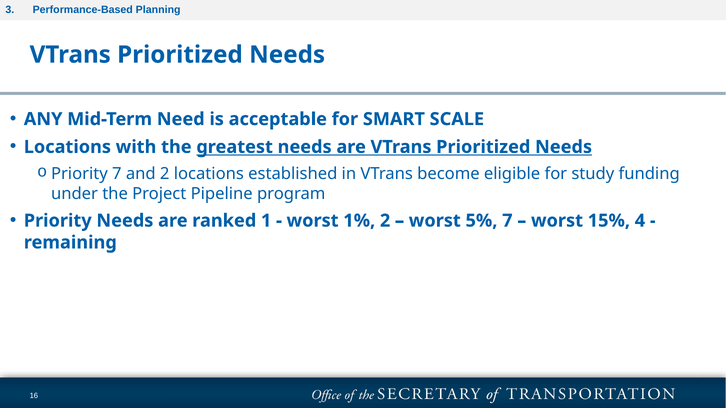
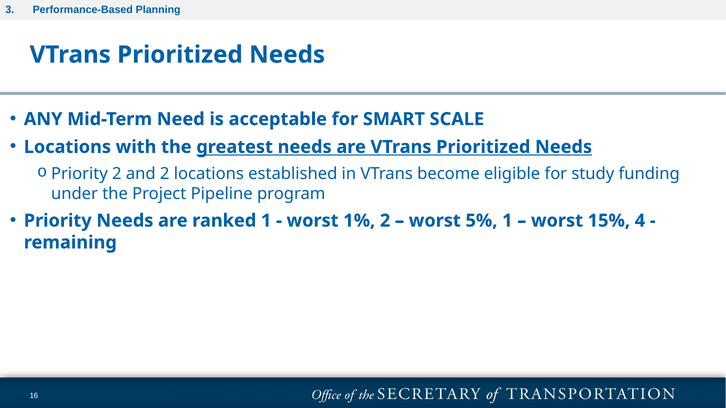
Priority 7: 7 -> 2 (117, 174)
5% 7: 7 -> 1 (507, 221)
